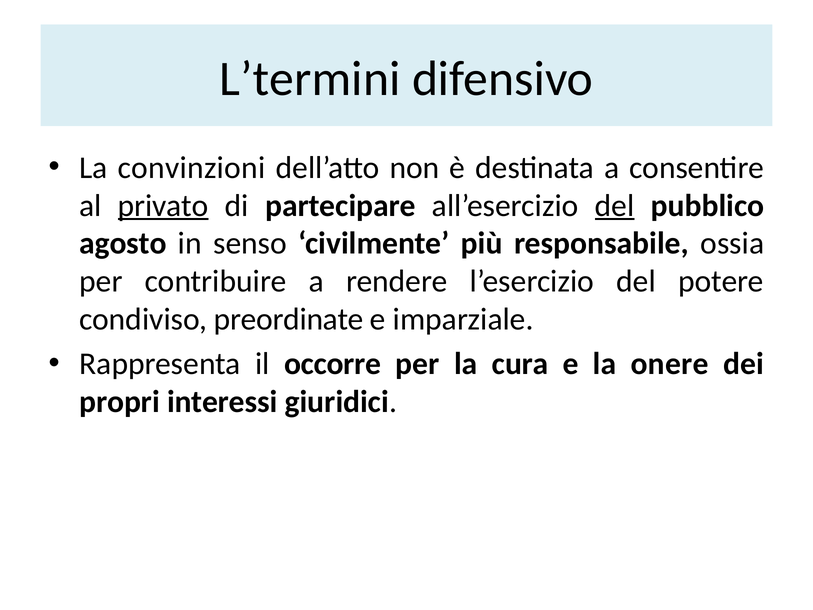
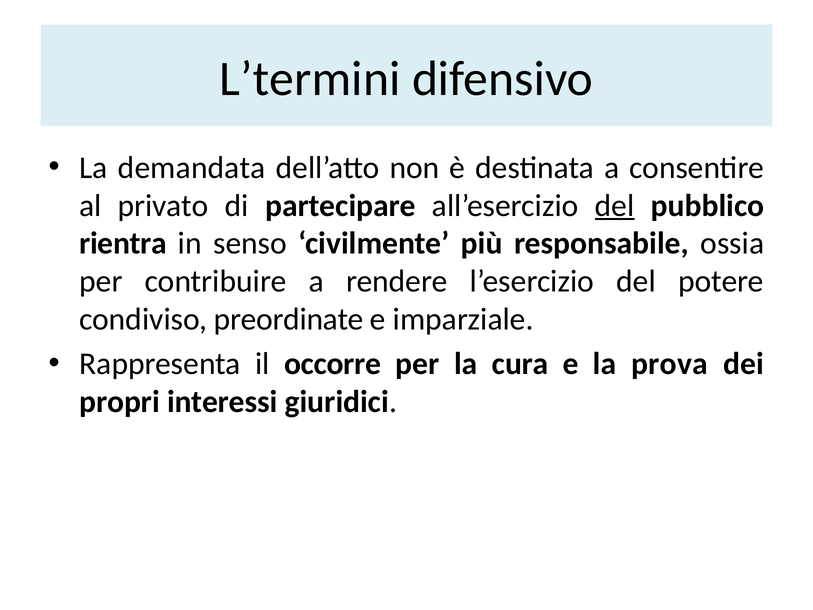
convinzioni: convinzioni -> demandata (192, 168)
privato underline: present -> none (163, 205)
agosto: agosto -> rientra (123, 243)
onere: onere -> prova (670, 364)
